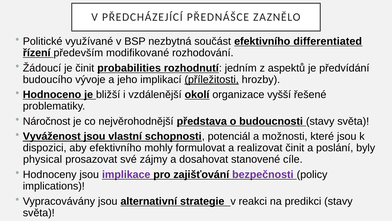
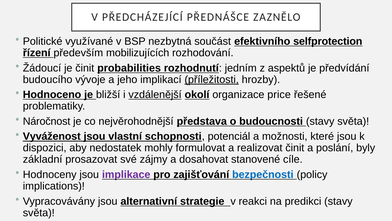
differentiated: differentiated -> selfprotection (328, 41)
modifikované: modifikované -> mobilizujících (138, 53)
vzdálenější underline: none -> present (155, 94)
vyšší: vyšší -> price (279, 94)
aby efektivního: efektivního -> nedostatek (115, 148)
physical: physical -> základní (43, 159)
bezpečnosti colour: purple -> blue (263, 174)
